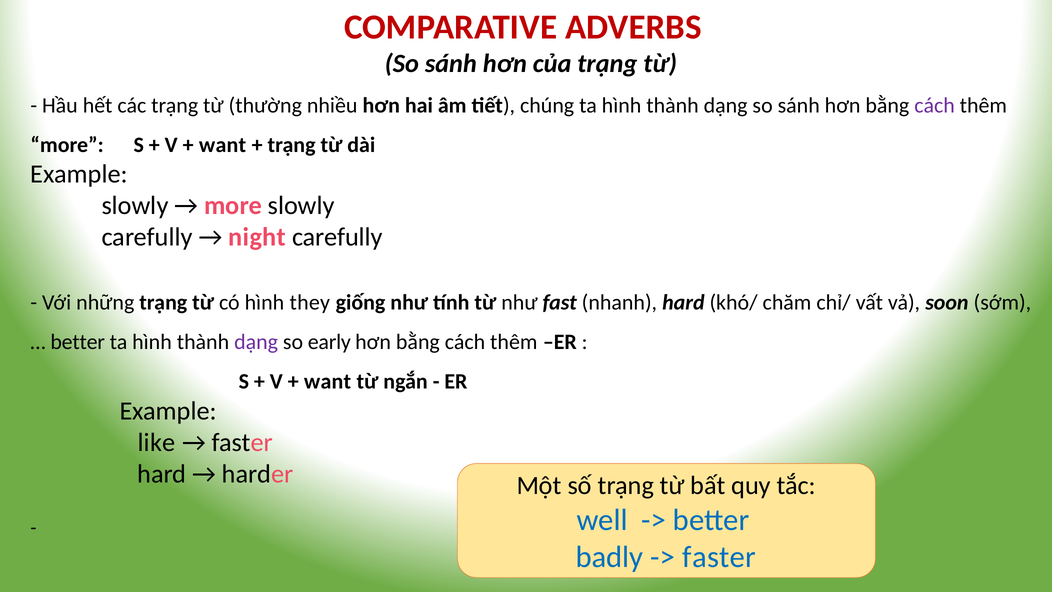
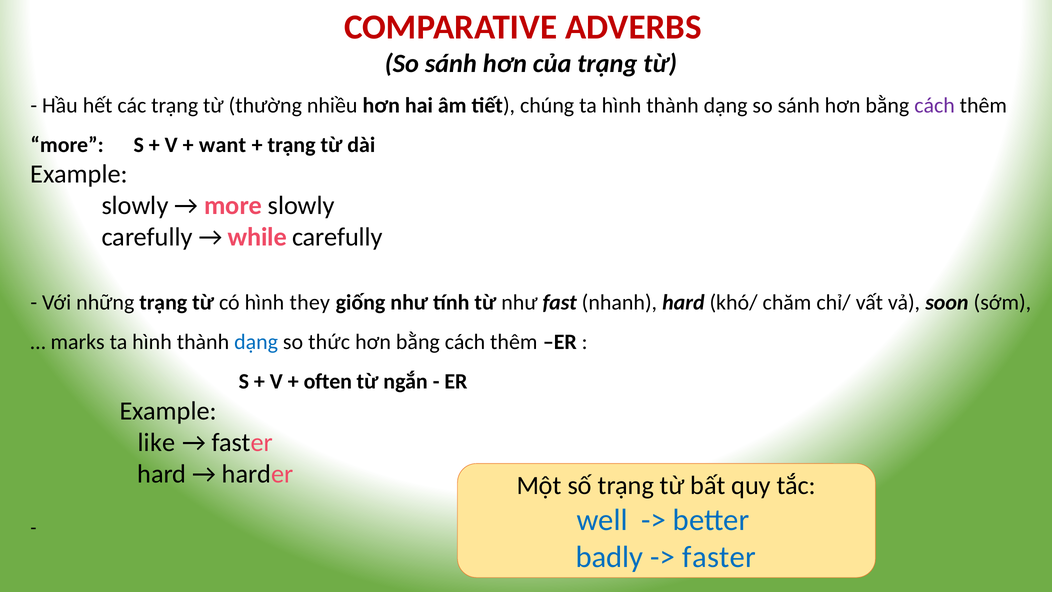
night: night -> while (257, 237)
better: better -> marks (78, 342)
dạng colour: purple -> blue (256, 342)
early: early -> thức (329, 342)
want: want -> often (328, 381)
